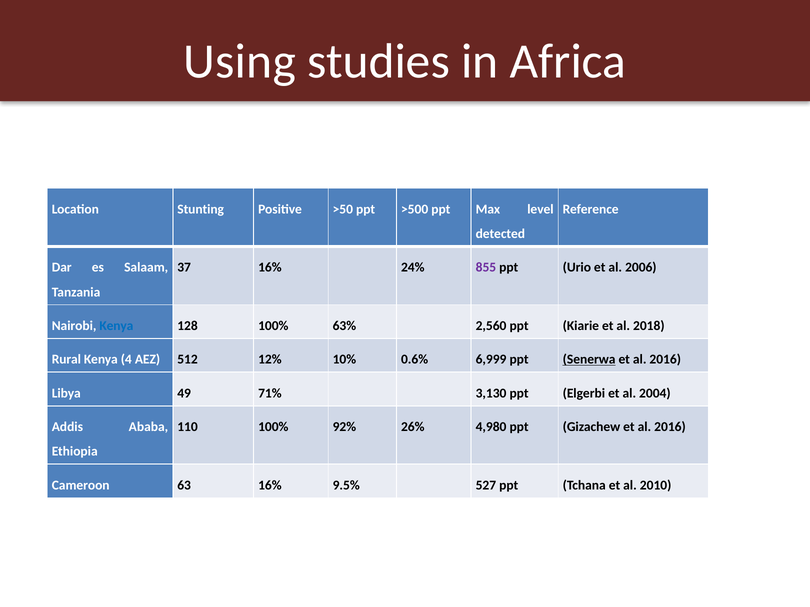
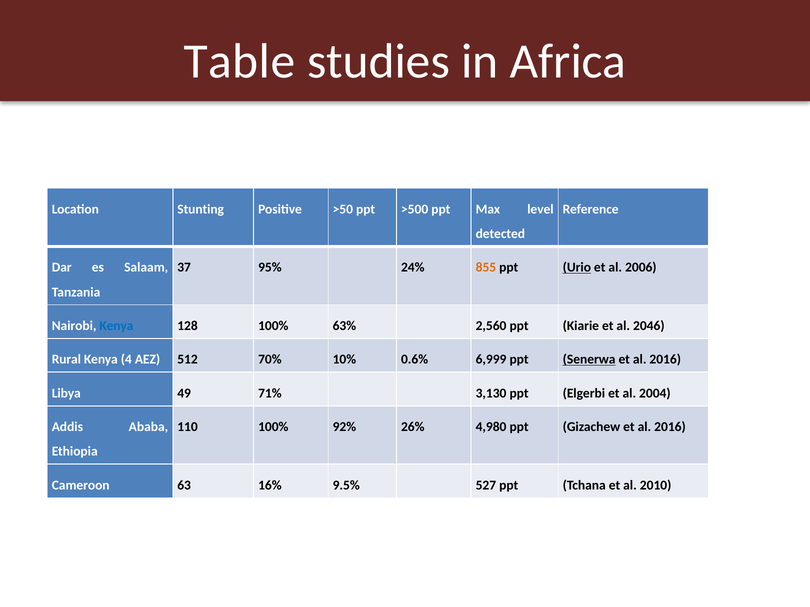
Using: Using -> Table (239, 61)
37 16%: 16% -> 95% (270, 268)
855 colour: purple -> orange (486, 268)
Urio underline: none -> present (577, 268)
2018: 2018 -> 2046 (649, 326)
12%: 12% -> 70% (270, 360)
